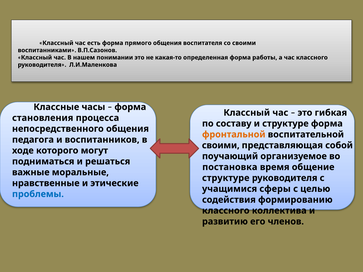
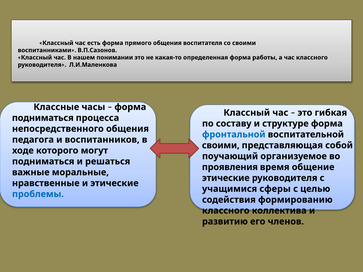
становления: становления -> подниматься (43, 118)
фронтальной colour: orange -> blue (234, 135)
постановка: постановка -> проявления (230, 167)
структуре: структуре -> этические (226, 178)
